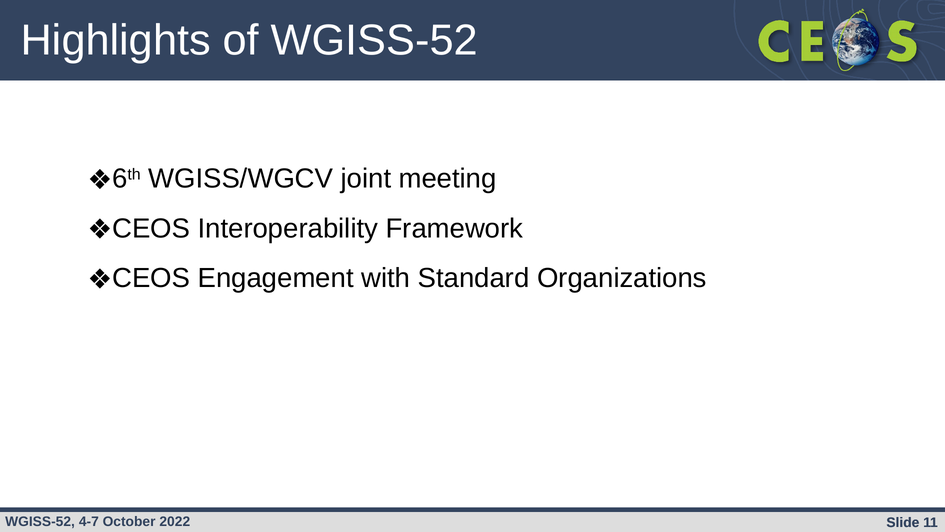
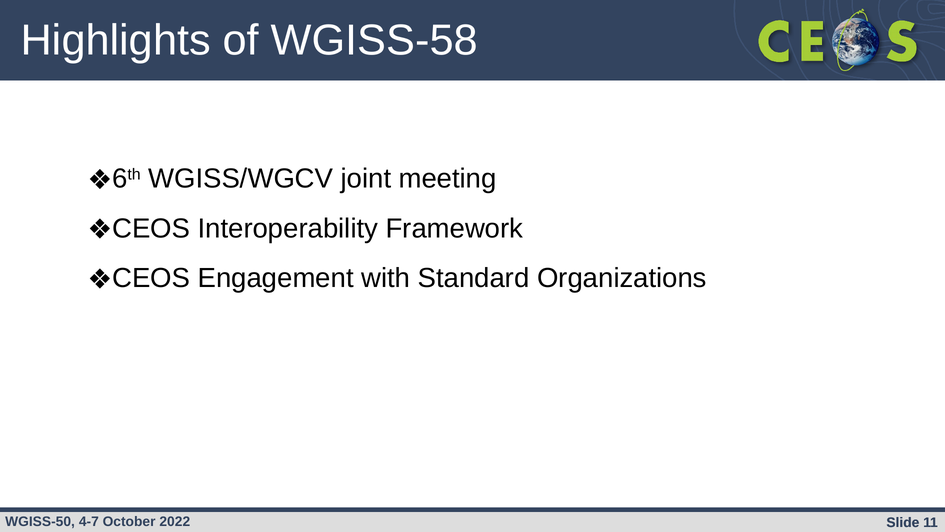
of WGISS-52: WGISS-52 -> WGISS-58 (374, 40)
WGISS-52: WGISS-52 -> WGISS-50 (40, 521)
